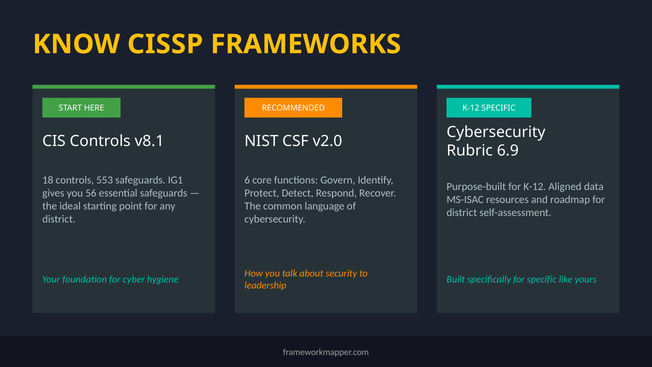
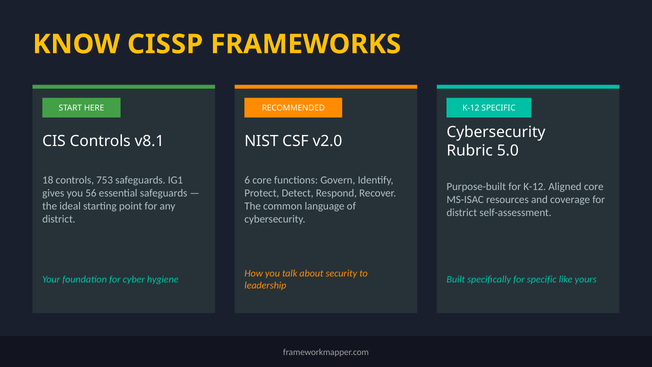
6.9: 6.9 -> 5.0 (508, 150)
553: 553 -> 753 (105, 180)
Aligned data: data -> core (594, 187)
roadmap: roadmap -> coverage (570, 200)
